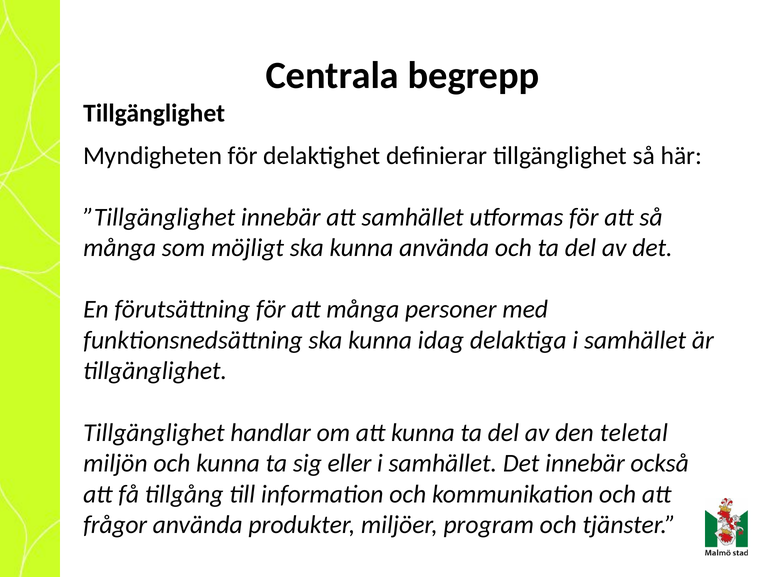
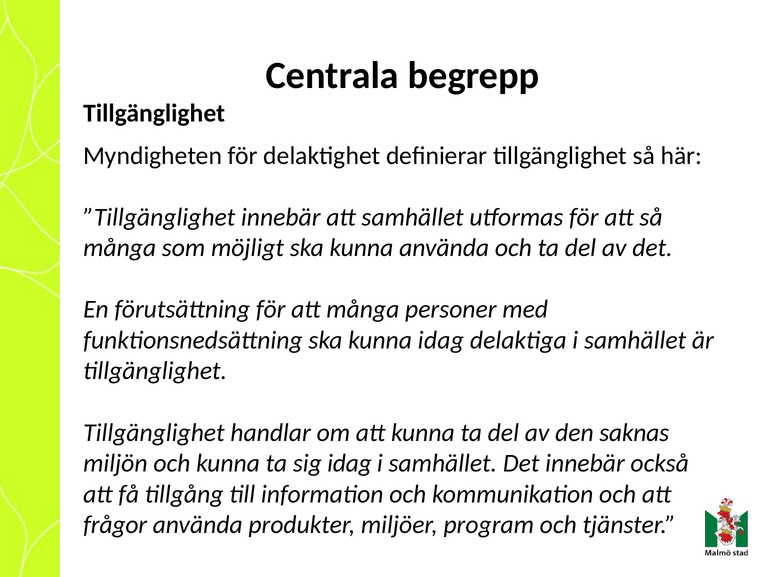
teletal: teletal -> saknas (634, 432)
sig eller: eller -> idag (349, 463)
